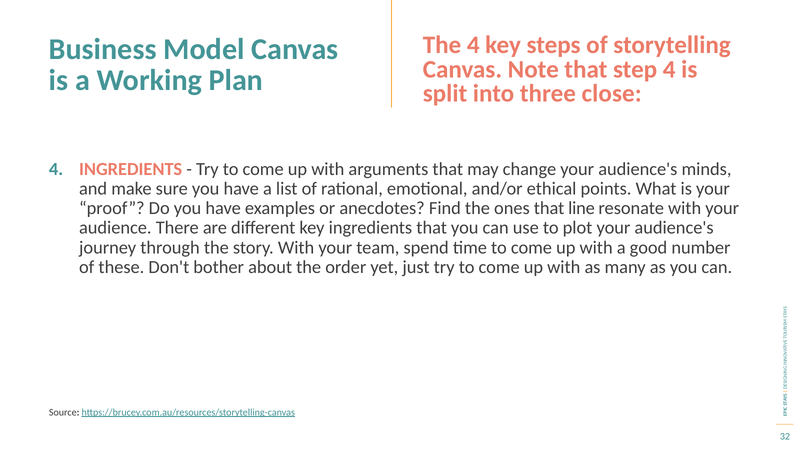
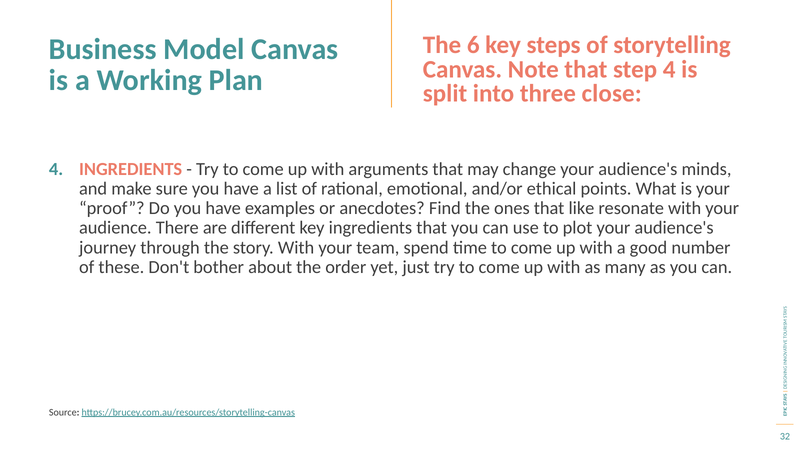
The 4: 4 -> 6 (473, 45)
line: line -> like (581, 208)
